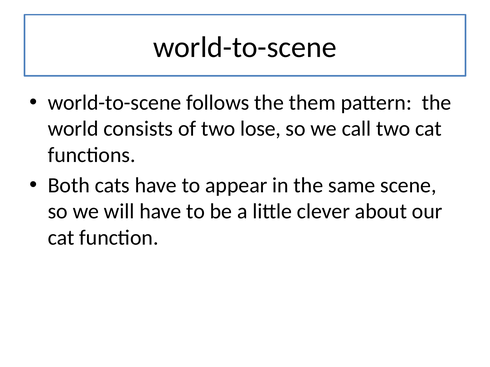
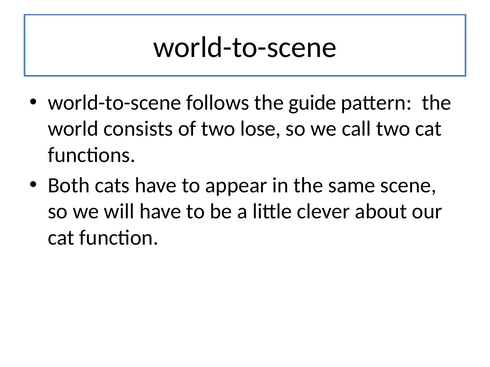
them: them -> guide (312, 103)
